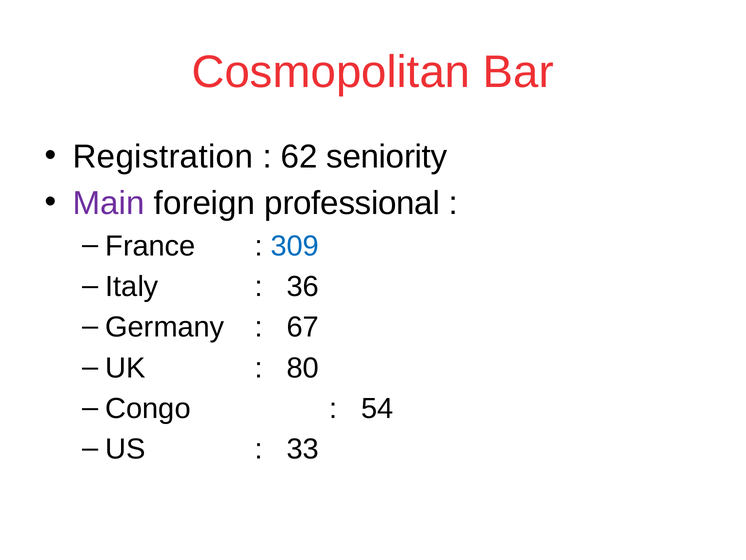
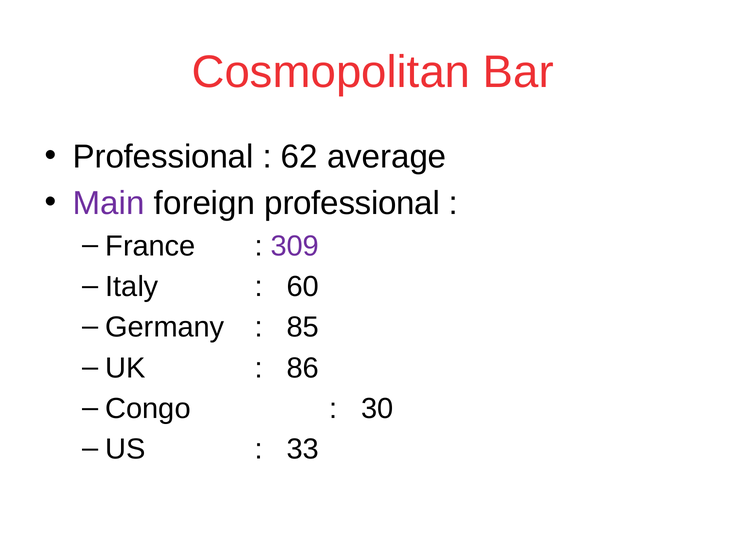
Registration: Registration -> Professional (163, 156)
seniority: seniority -> average (387, 156)
309 colour: blue -> purple (295, 246)
36: 36 -> 60 (303, 286)
67: 67 -> 85 (303, 327)
80: 80 -> 86 (303, 368)
54: 54 -> 30 (377, 408)
